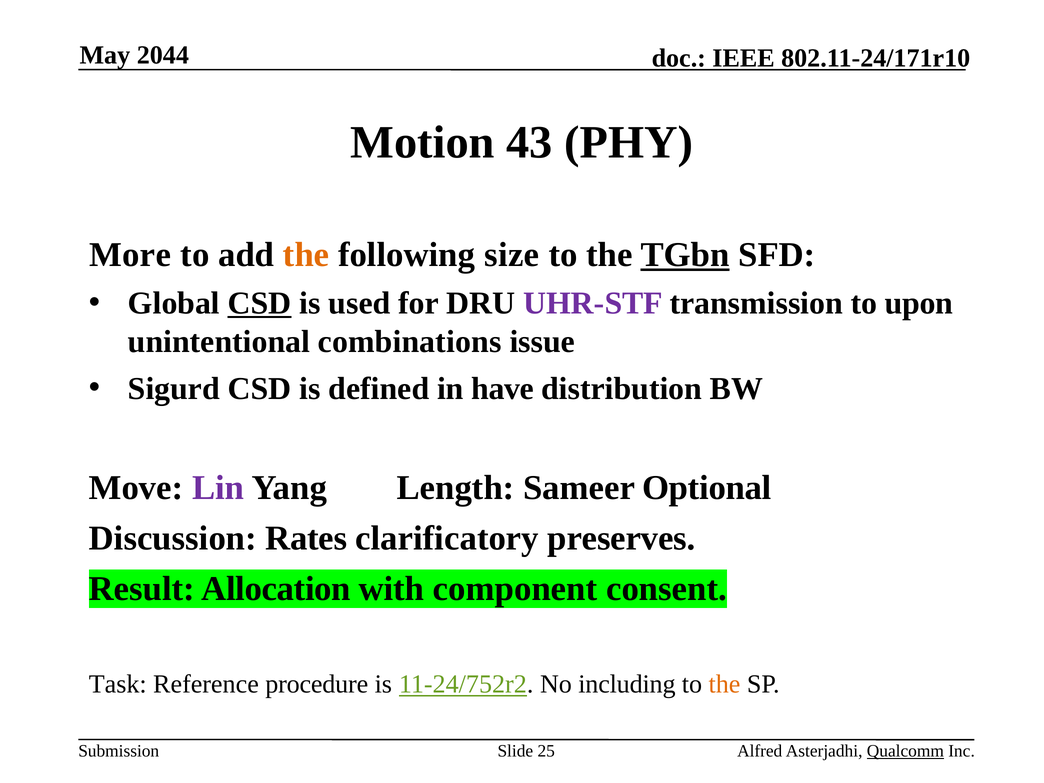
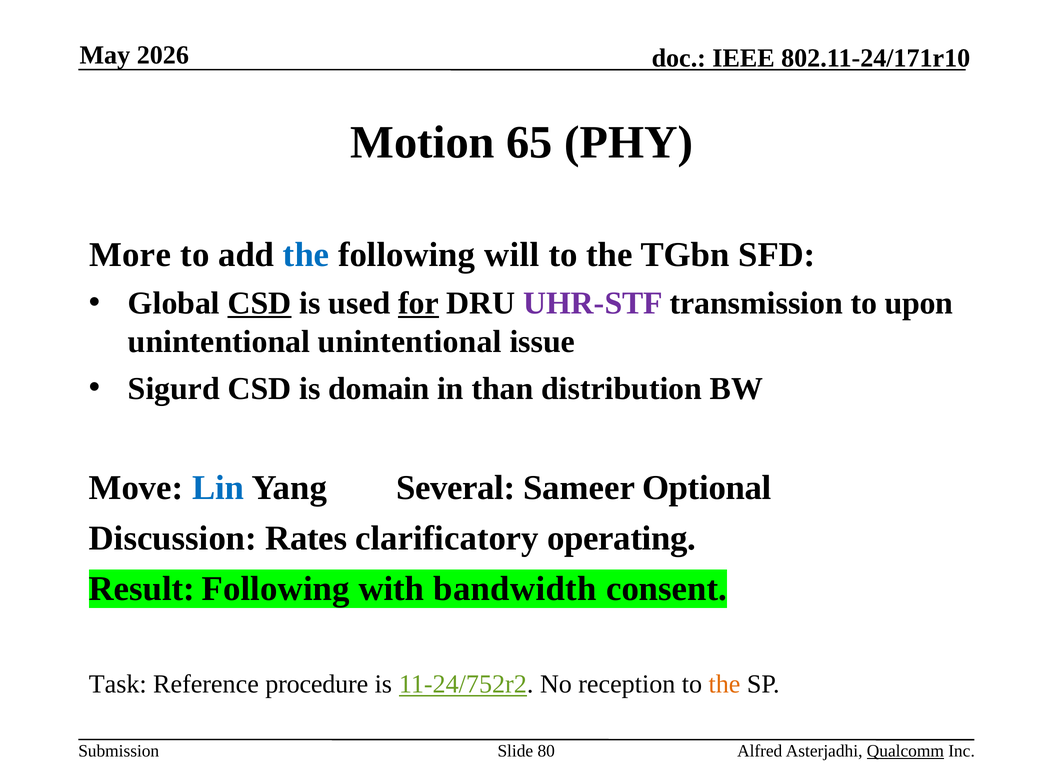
2044: 2044 -> 2026 (163, 55)
43: 43 -> 65 (529, 142)
the colour: orange -> blue (306, 255)
size: size -> will (512, 255)
TGbn underline: present -> none (685, 255)
for underline: none -> present (419, 303)
unintentional combinations: combinations -> unintentional (410, 342)
defined: defined -> domain (379, 389)
have: have -> than (503, 389)
Lin colour: purple -> blue (218, 488)
Length: Length -> Several (456, 488)
preserves: preserves -> operating (622, 538)
Result Allocation: Allocation -> Following (276, 589)
component: component -> bandwidth (515, 589)
including: including -> reception (627, 684)
25: 25 -> 80 (546, 751)
